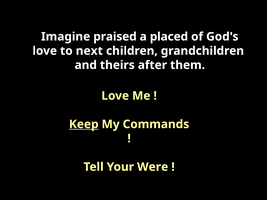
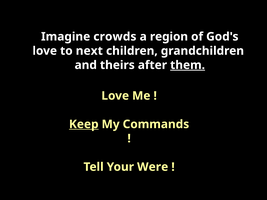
praised: praised -> crowds (115, 37)
placed: placed -> region (169, 37)
them underline: none -> present (188, 65)
